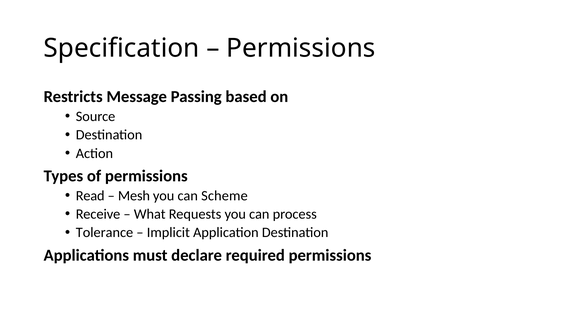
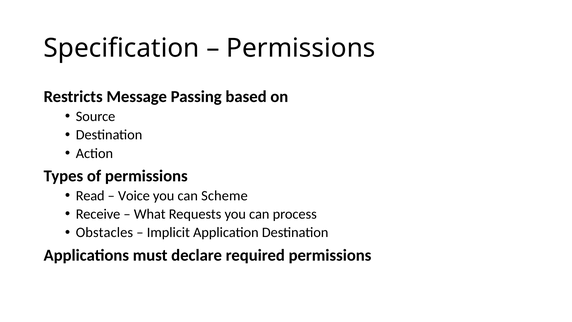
Mesh: Mesh -> Voice (134, 196)
Tolerance: Tolerance -> Obstacles (104, 232)
